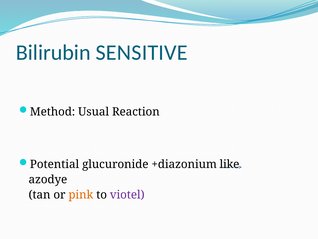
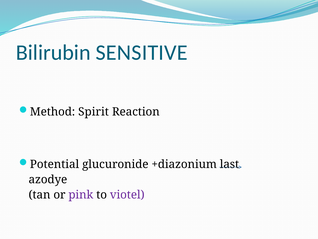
Usual: Usual -> Spirit (94, 112)
like: like -> last (229, 164)
pink colour: orange -> purple (81, 194)
